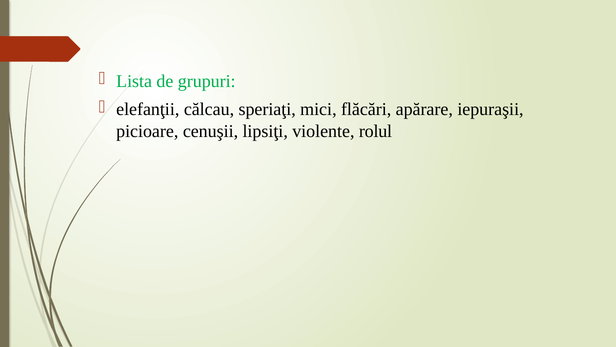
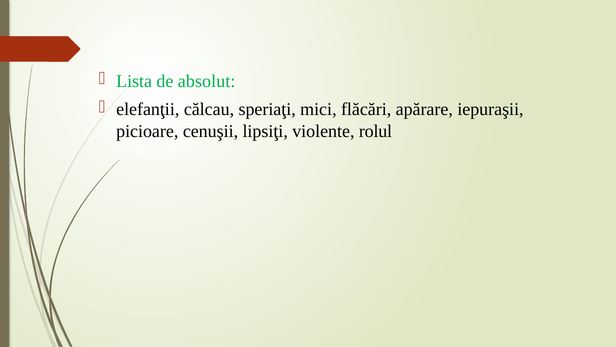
grupuri: grupuri -> absolut (207, 81)
